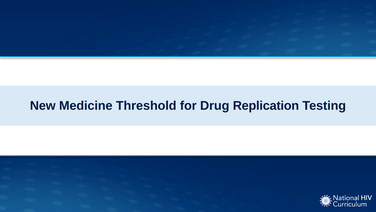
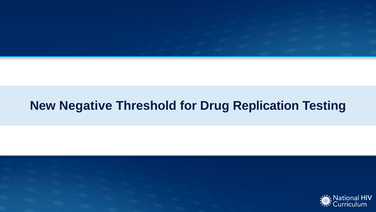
Medicine: Medicine -> Negative (86, 105)
